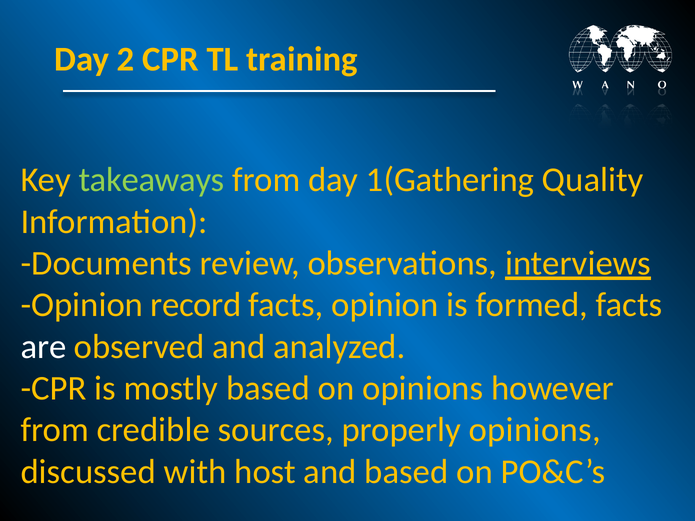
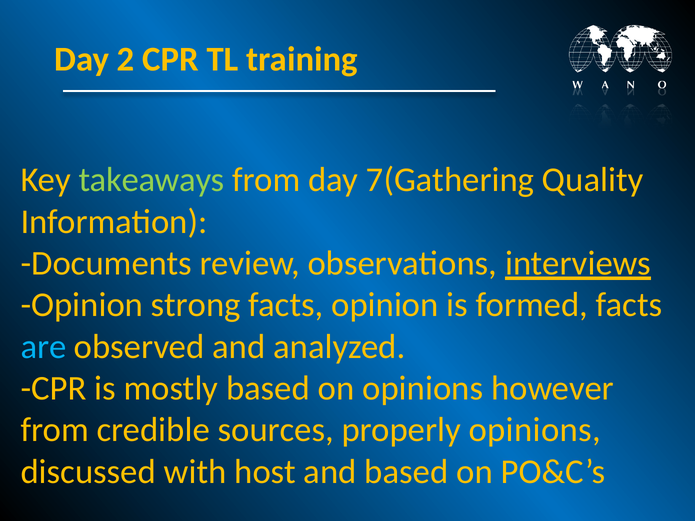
1(Gathering: 1(Gathering -> 7(Gathering (450, 180)
record: record -> strong (196, 305)
are colour: white -> light blue (43, 347)
